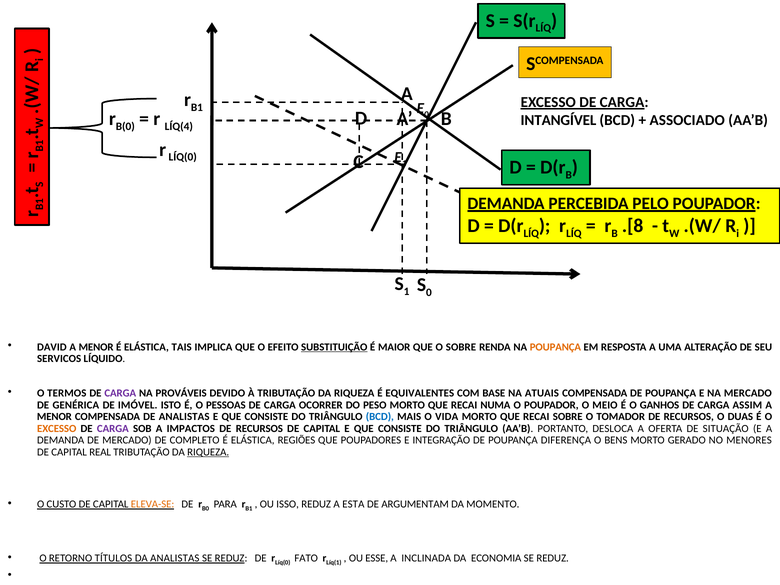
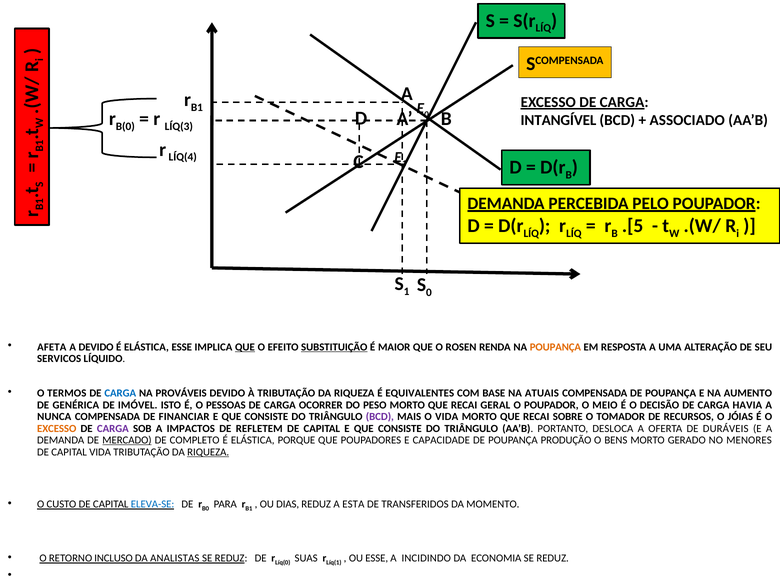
LÍQ(4: LÍQ(4 -> LÍQ(3 (179, 127)
LÍQ(0: LÍQ(0 -> LÍQ(4 (183, 157)
.[8: .[8 -> .[5 (633, 226)
DAVID: DAVID -> AFETA (52, 347)
MENOR: MENOR -> DEVIDO (96, 347)
ELÁSTICA TAIS: TAIS -> ESSE (182, 347)
QUE underline: none -> present (245, 347)
O SOBRE: SOBRE -> ROSEN (461, 347)
CARGA colour: purple -> blue (120, 393)
NA MERCADO: MERCADO -> AUMENTO (748, 393)
NUMA: NUMA -> GERAL (495, 405)
GANHOS: GANHOS -> DECISÃO (660, 405)
ASSIM: ASSIM -> HAVIA (747, 405)
MENOR: MENOR -> NUNCA (54, 417)
DE ANALISTAS: ANALISTAS -> FINANCIAR (184, 417)
BCD colour: blue -> purple (380, 417)
DUAS: DUAS -> JÓIAS (740, 417)
RECURSOS: RECURSOS -> REFLETEM (259, 428)
SITUAÇÃO: SITUAÇÃO -> DURÁVEIS (726, 428)
MERCADO underline: none -> present (127, 440)
REGIÕES: REGIÕES -> PORQUE (296, 440)
INTEGRAÇÃO: INTEGRAÇÃO -> CAPACIDADE (441, 440)
DIFERENÇA: DIFERENÇA -> PRODUÇÃO (566, 440)
CAPITAL REAL: REAL -> VIDA (100, 452)
ELEVA-SE colour: orange -> blue (153, 504)
ISSO: ISSO -> DIAS (288, 504)
ARGUMENTAM: ARGUMENTAM -> TRANSFERIDOS (415, 504)
TÍTULOS: TÍTULOS -> INCLUSO (114, 558)
FATO: FATO -> SUAS (306, 558)
INCLINADA: INCLINADA -> INCIDINDO (426, 558)
